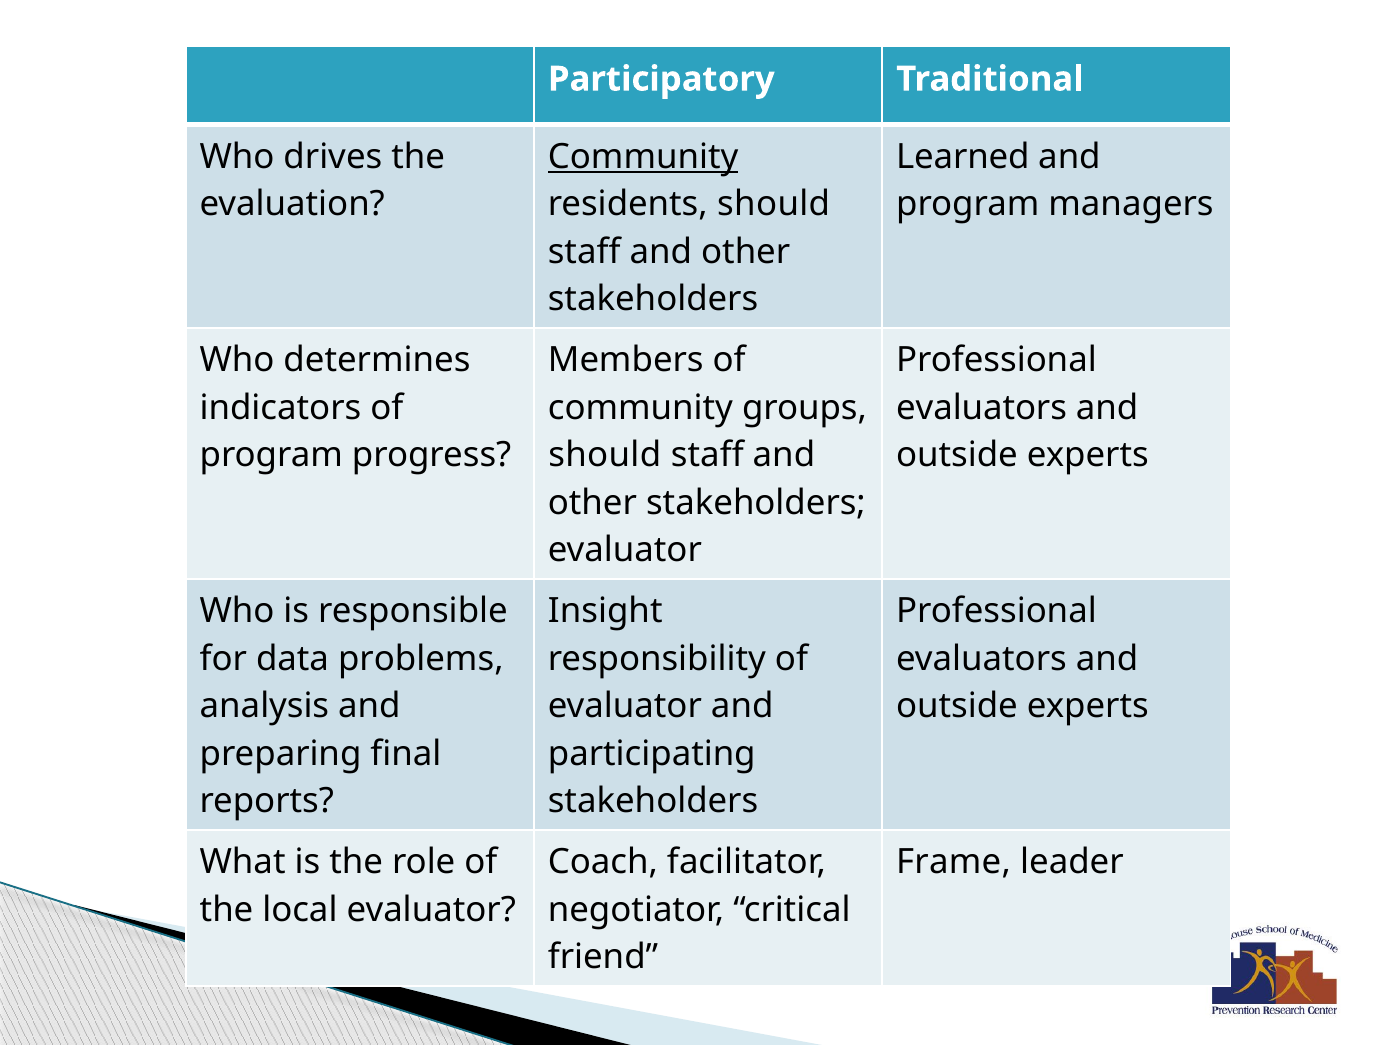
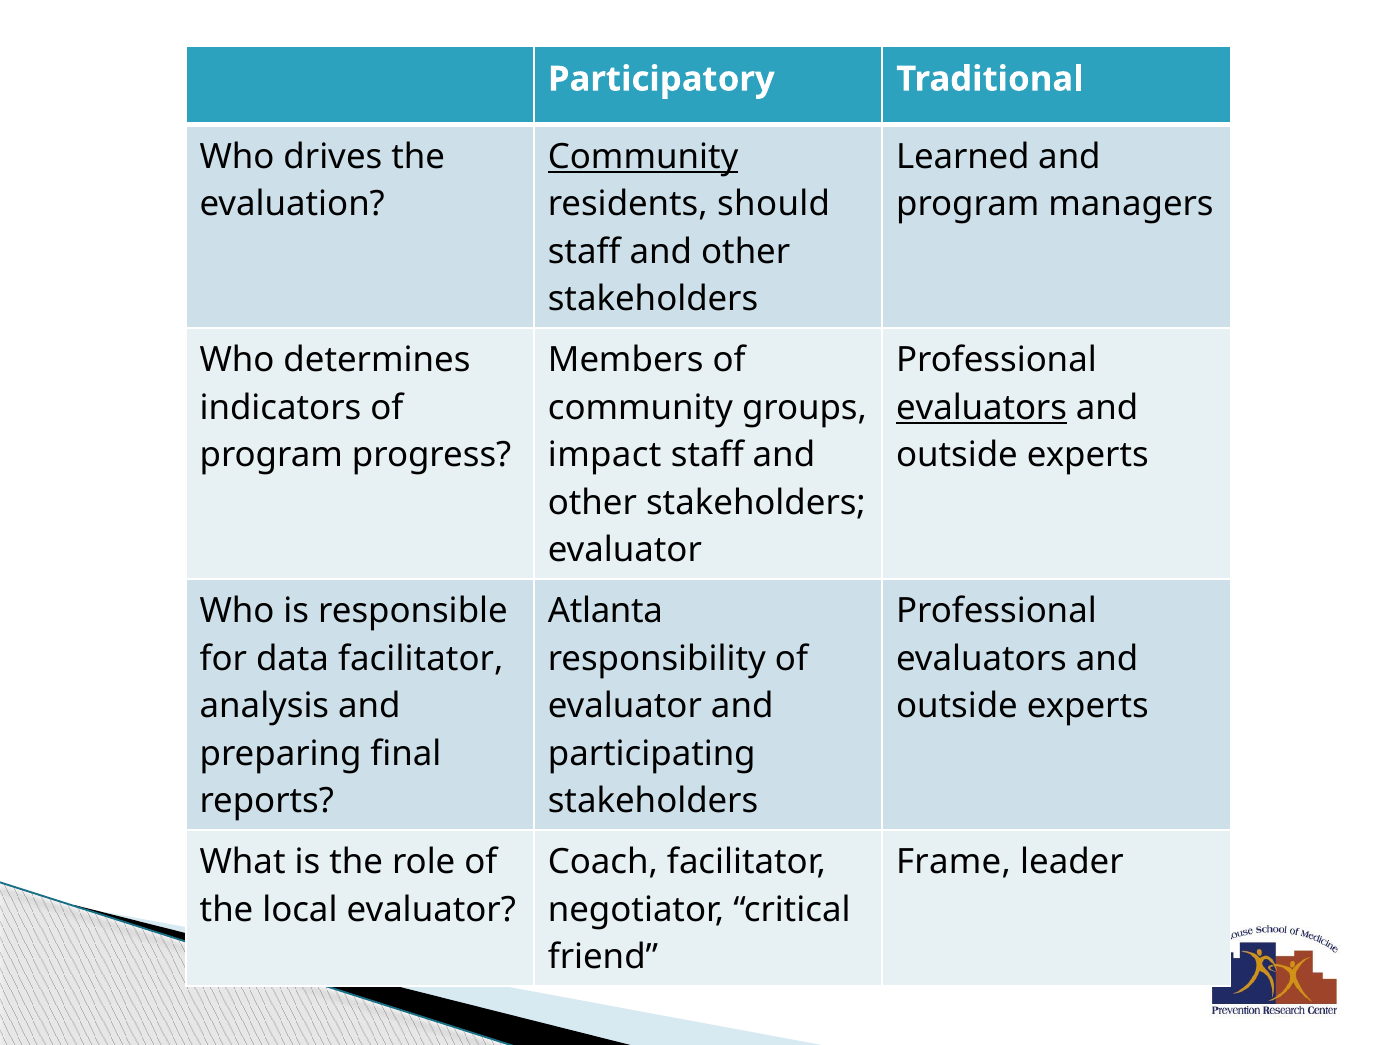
evaluators underline: none -> present (982, 408)
should: should -> impact (605, 455)
Insight: Insight -> Atlanta (605, 611)
data problems: problems -> facilitator (421, 659)
